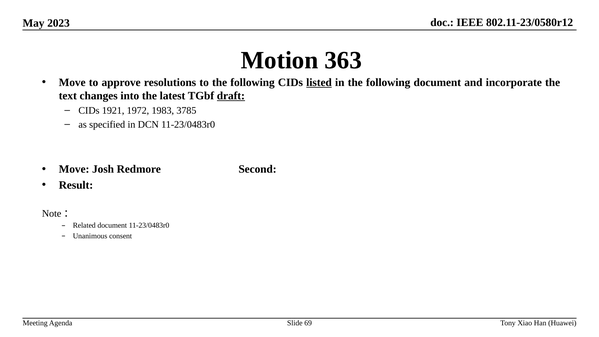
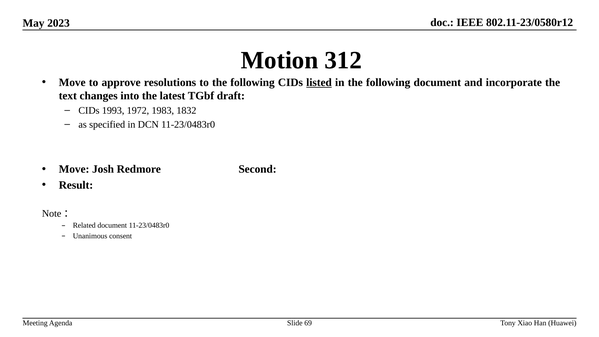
363: 363 -> 312 (343, 60)
draft underline: present -> none (231, 96)
1921: 1921 -> 1993 (113, 111)
3785: 3785 -> 1832 (186, 111)
